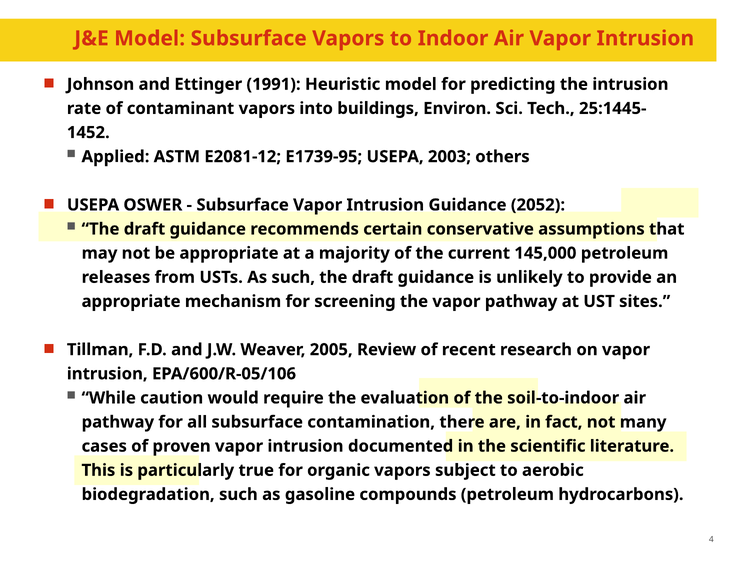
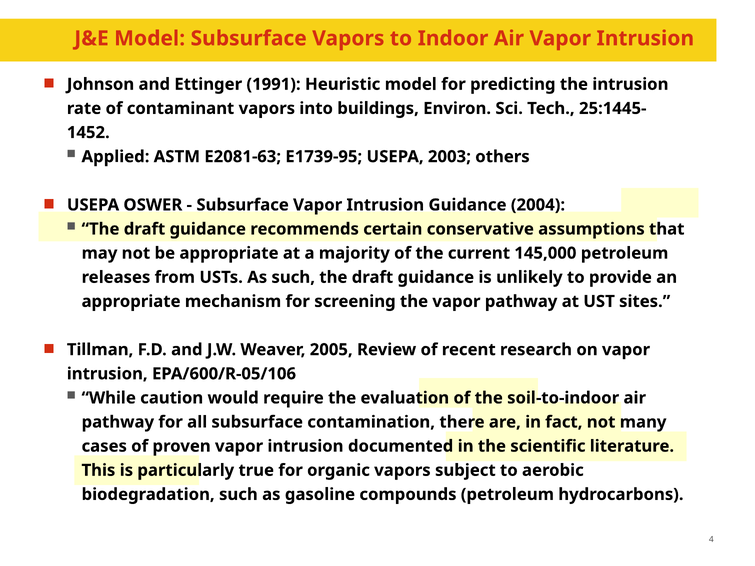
E2081-12: E2081-12 -> E2081-63 (243, 157)
2052: 2052 -> 2004 (538, 205)
